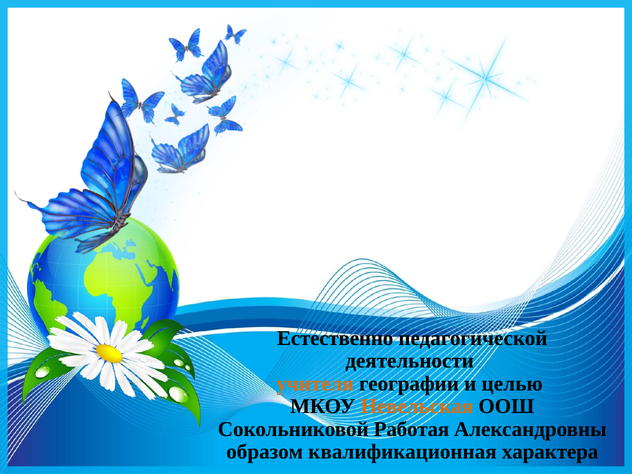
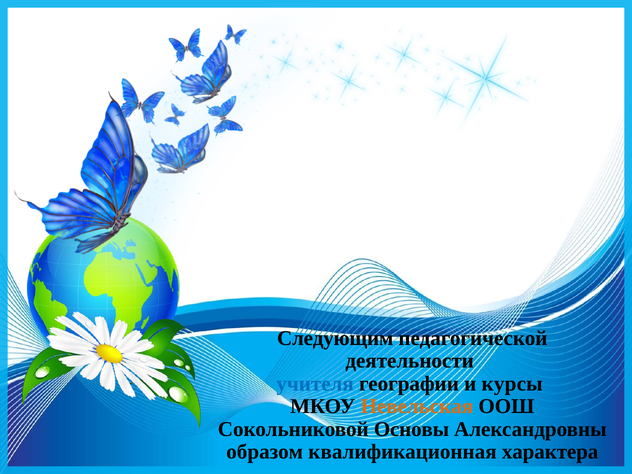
Естественно: Естественно -> Следующим (335, 338)
учителя colour: orange -> blue (315, 384)
целью: целью -> курсы (512, 384)
Работая: Работая -> Основы (411, 429)
